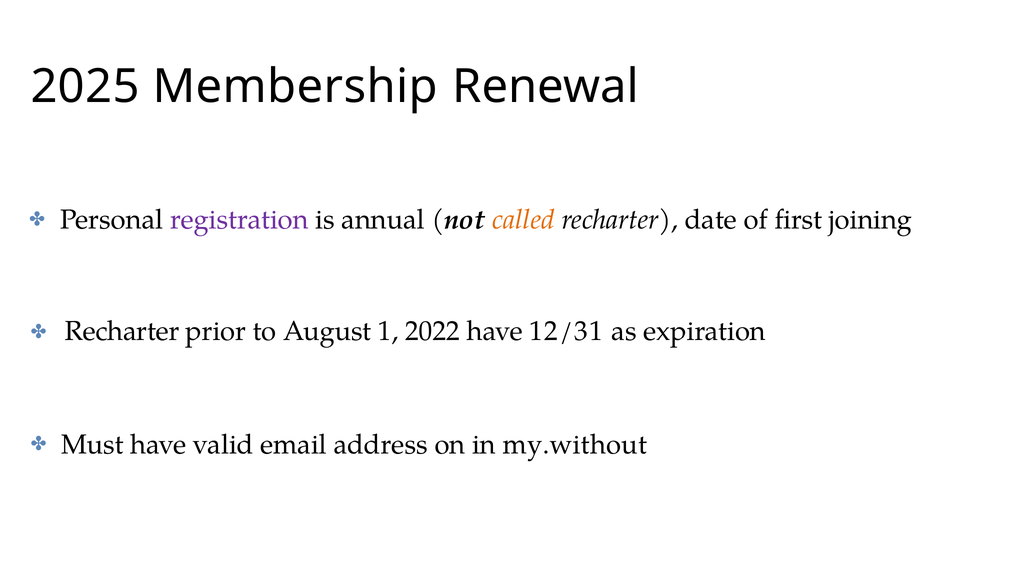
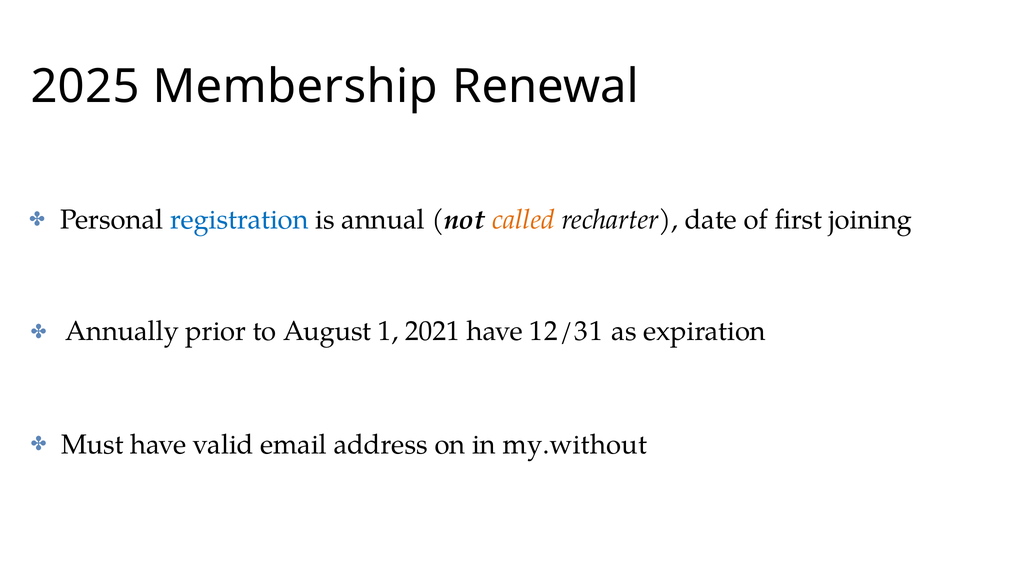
registration colour: purple -> blue (239, 220)
Recharter: Recharter -> Annually (122, 331)
2022: 2022 -> 2021 (433, 331)
